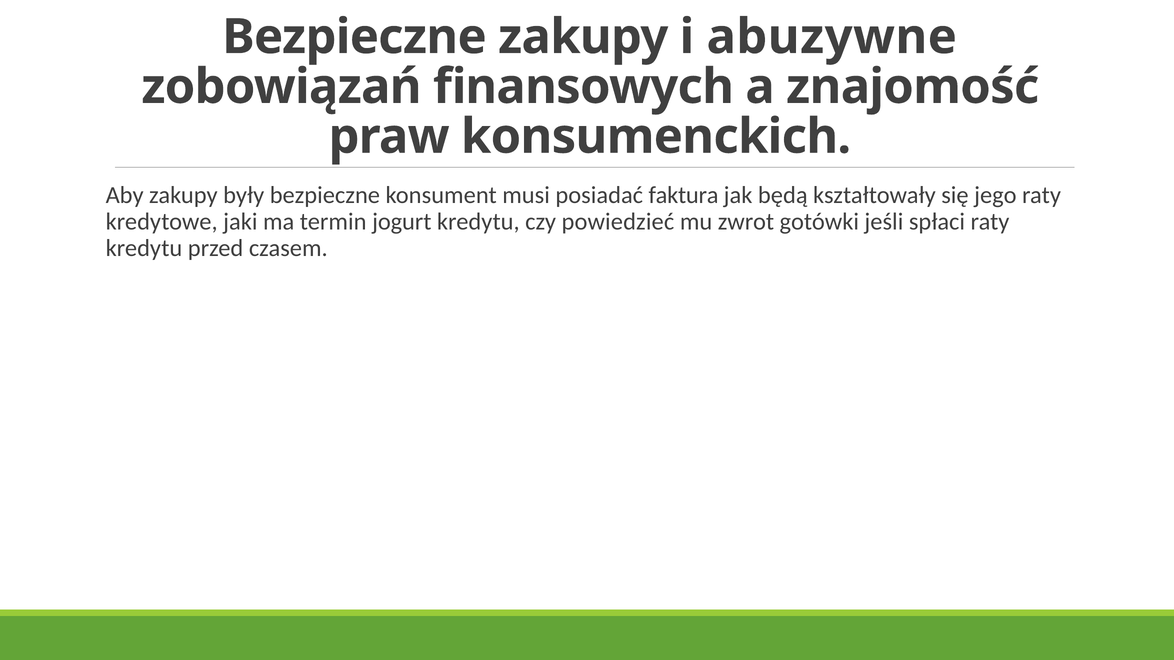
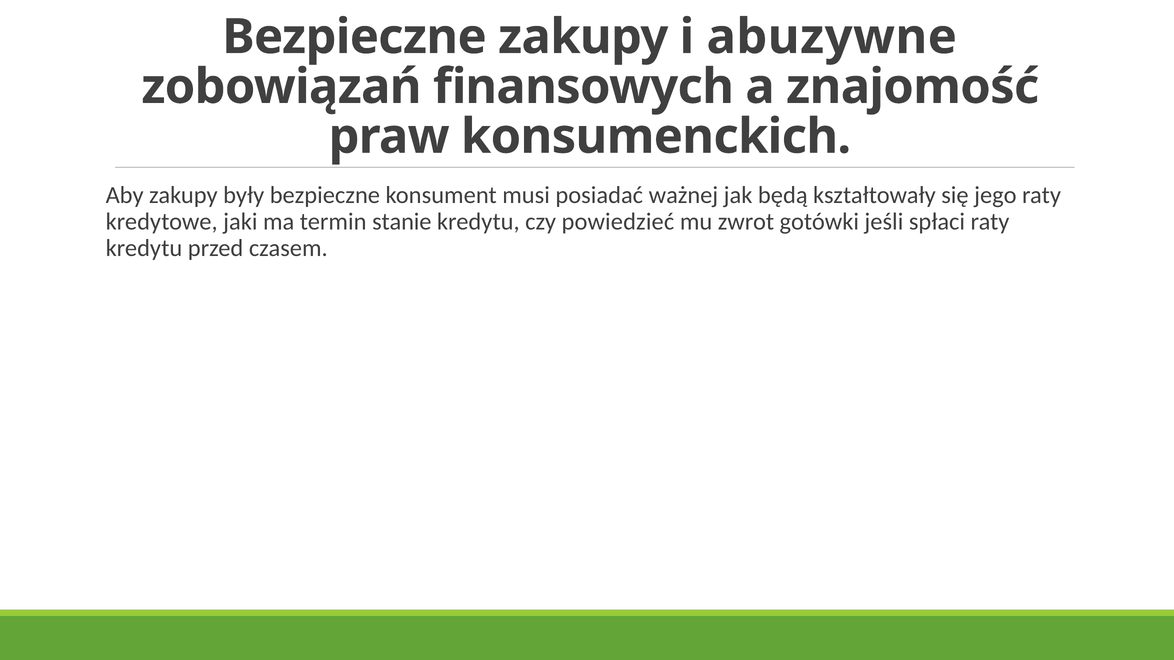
faktura: faktura -> ważnej (683, 195)
jogurt: jogurt -> stanie (402, 222)
